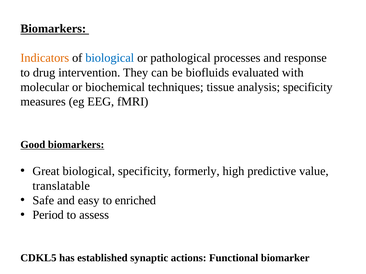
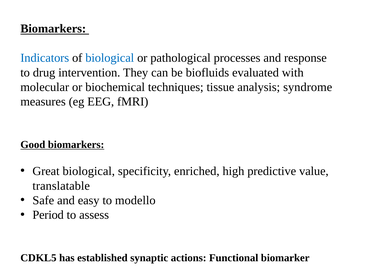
Indicators colour: orange -> blue (45, 58)
analysis specificity: specificity -> syndrome (308, 87)
formerly: formerly -> enriched (197, 171)
enriched: enriched -> modello (135, 201)
